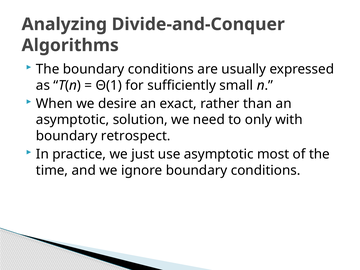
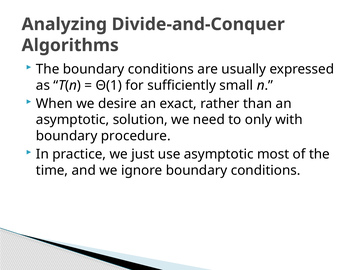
retrospect: retrospect -> procedure (136, 136)
